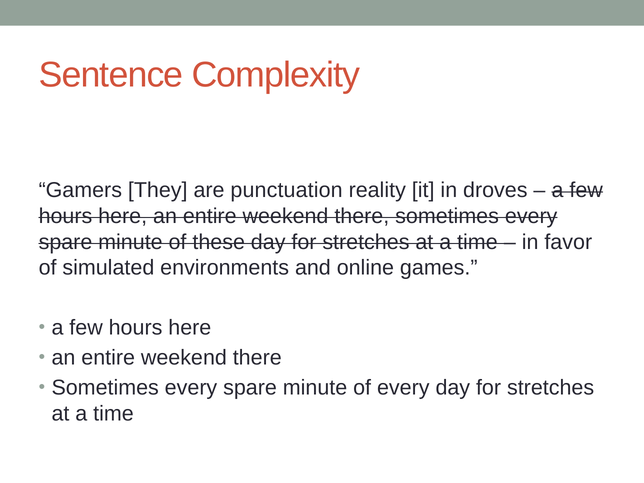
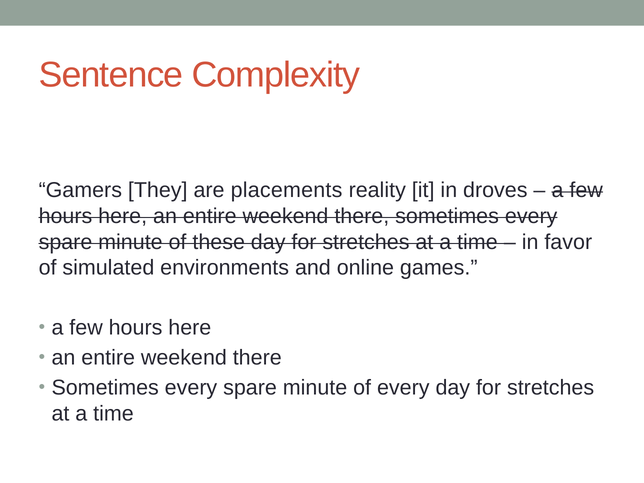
punctuation: punctuation -> placements (287, 190)
